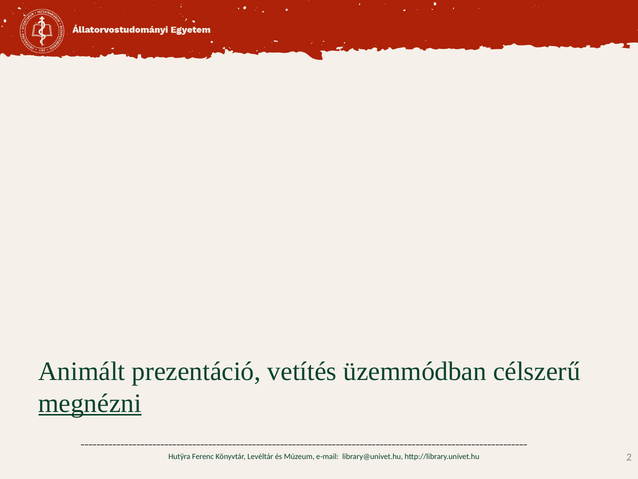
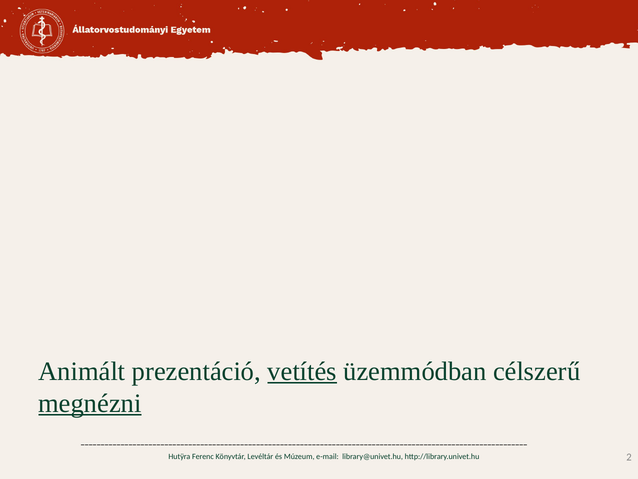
vetítés underline: none -> present (302, 371)
